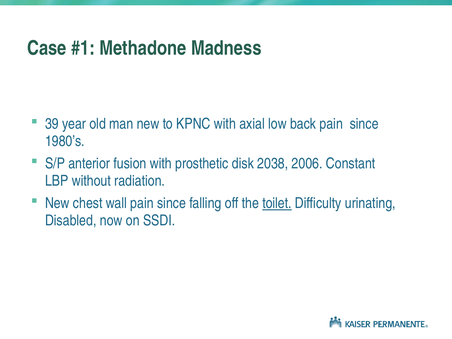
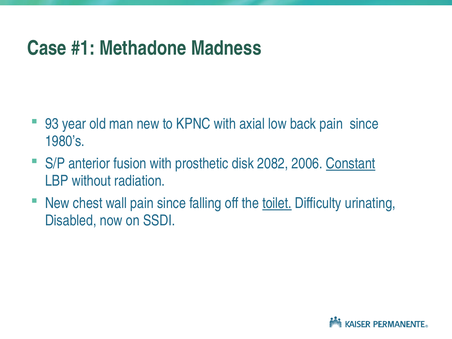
39: 39 -> 93 (52, 124)
2038: 2038 -> 2082 (273, 164)
Constant underline: none -> present (351, 164)
